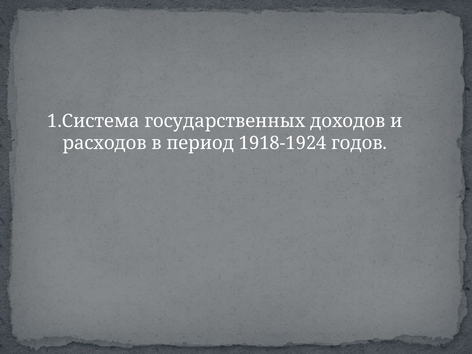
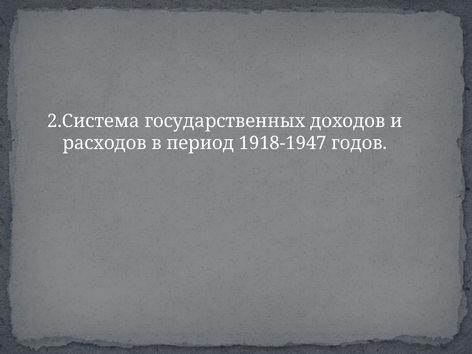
1.Система: 1.Система -> 2.Система (93, 121)
1918-1924: 1918-1924 -> 1918-1947 (283, 143)
